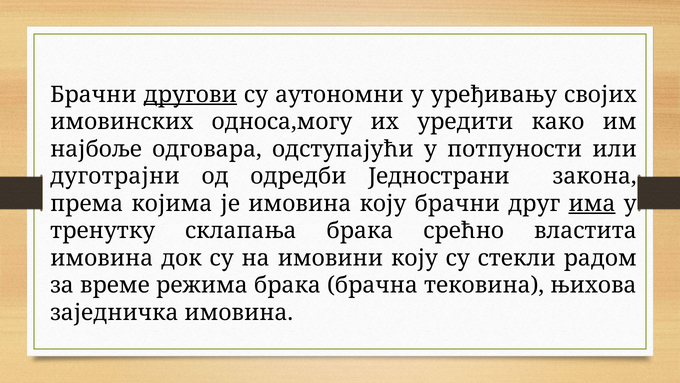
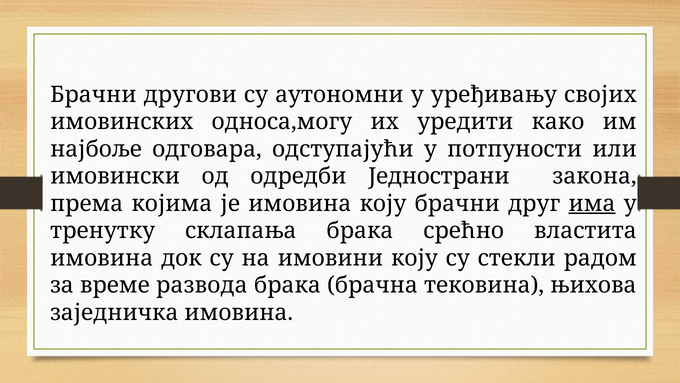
другови underline: present -> none (190, 95)
дуготрајни: дуготрајни -> имовински (115, 176)
режима: режима -> развода (202, 285)
